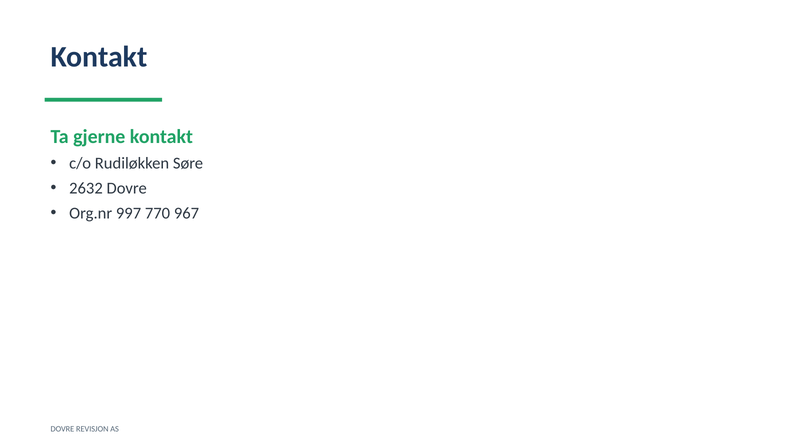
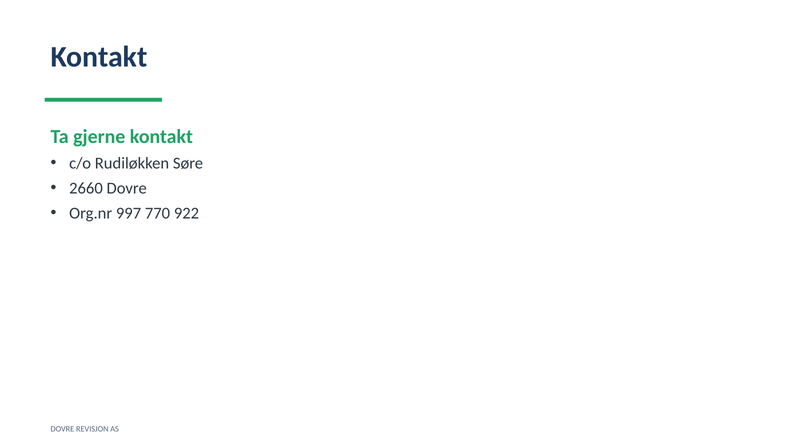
2632: 2632 -> 2660 (86, 188)
967: 967 -> 922 (186, 213)
